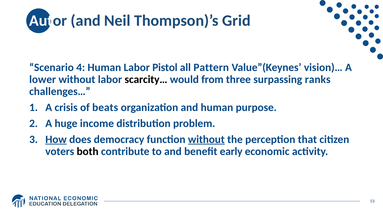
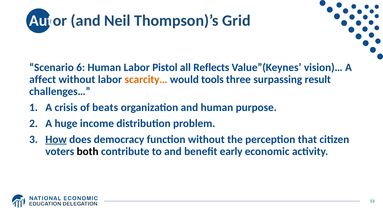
4: 4 -> 6 (81, 67)
Pattern: Pattern -> Reflects (211, 67)
lower: lower -> affect (43, 80)
scarcity… colour: black -> orange (146, 80)
from: from -> tools (212, 80)
ranks: ranks -> result (318, 80)
without underline: present -> none (206, 140)
